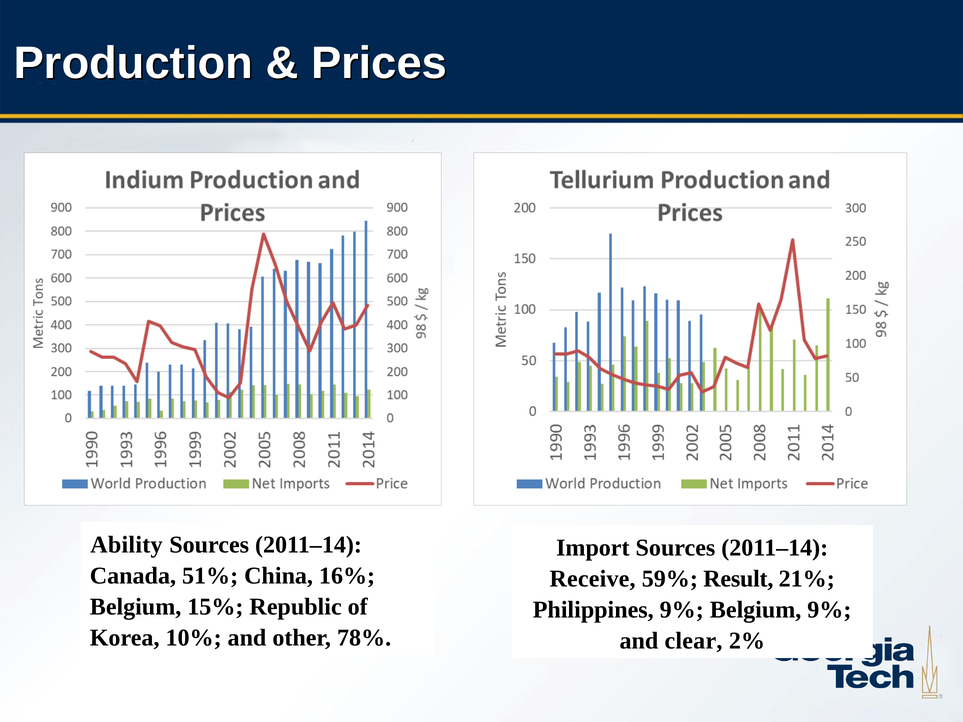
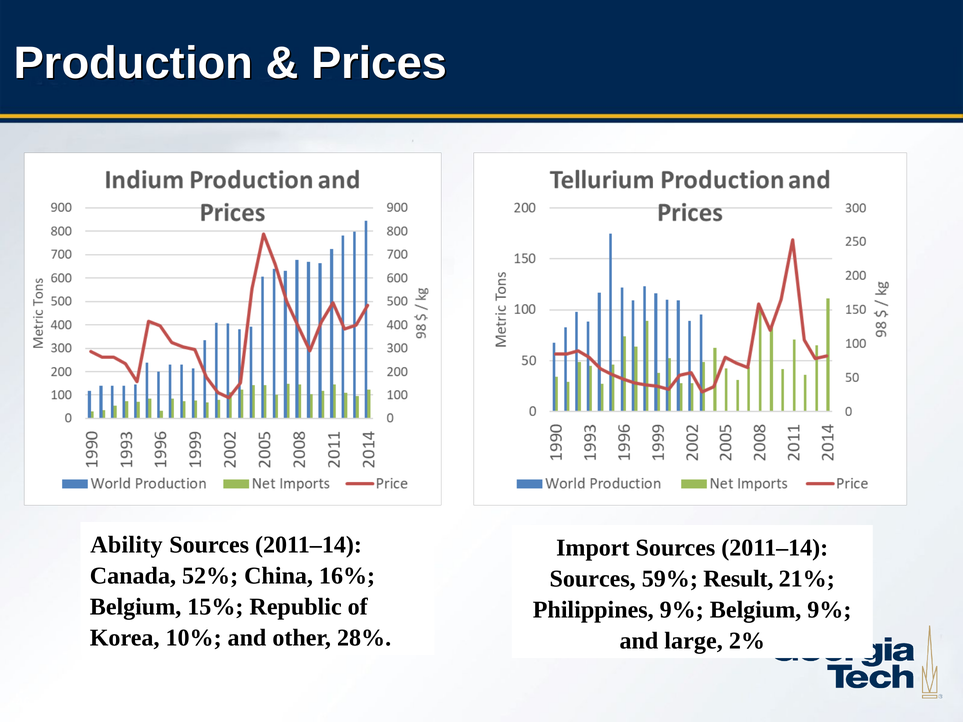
51%: 51% -> 52% (210, 576)
Receive: Receive -> Sources (593, 579)
78%: 78% -> 28% (364, 638)
clear: clear -> large (694, 641)
